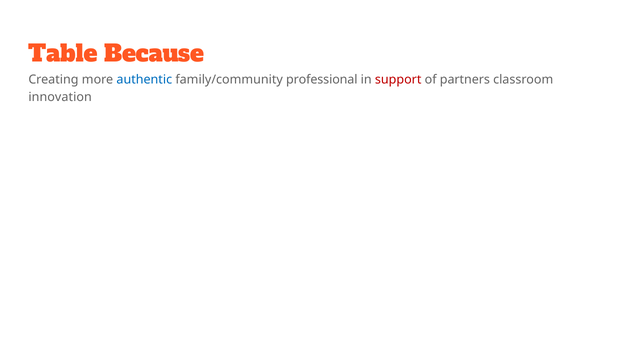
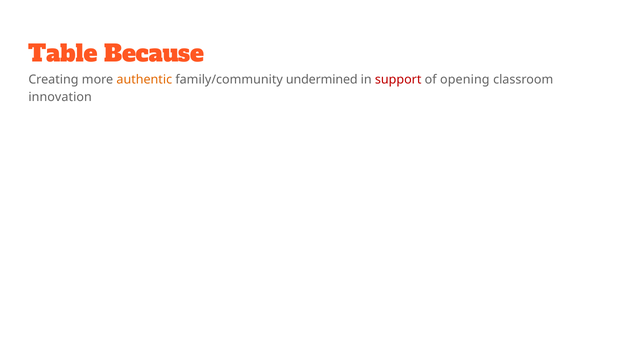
authentic colour: blue -> orange (144, 79)
professional: professional -> undermined (322, 79)
partners: partners -> opening (465, 79)
